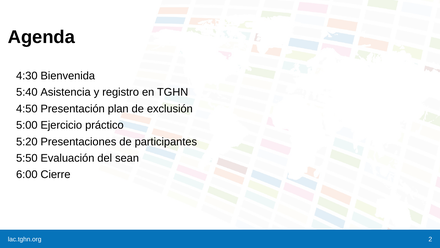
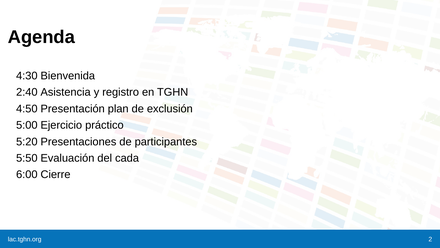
5:40: 5:40 -> 2:40 (27, 92)
sean: sean -> cada (127, 158)
